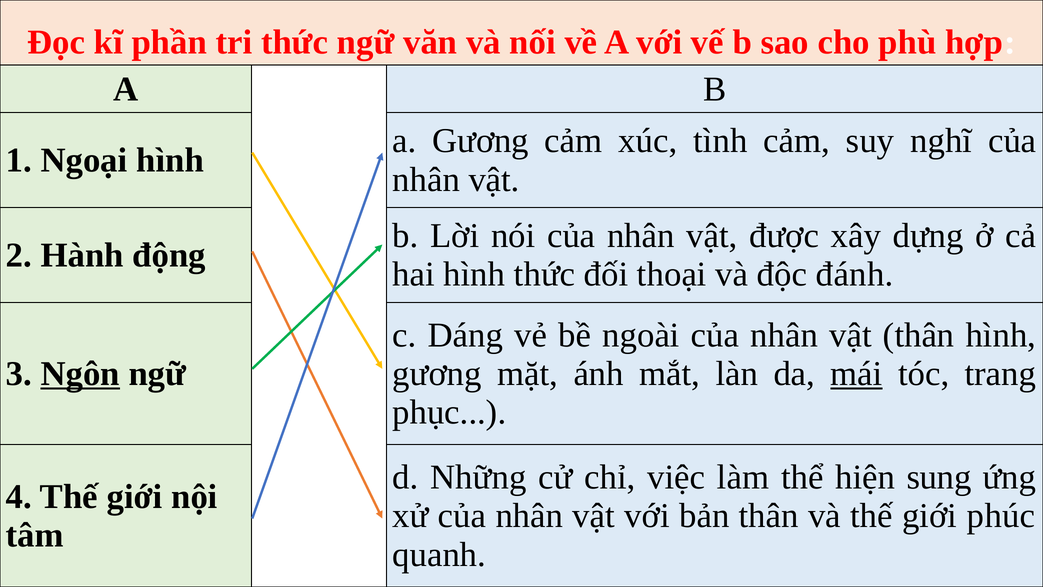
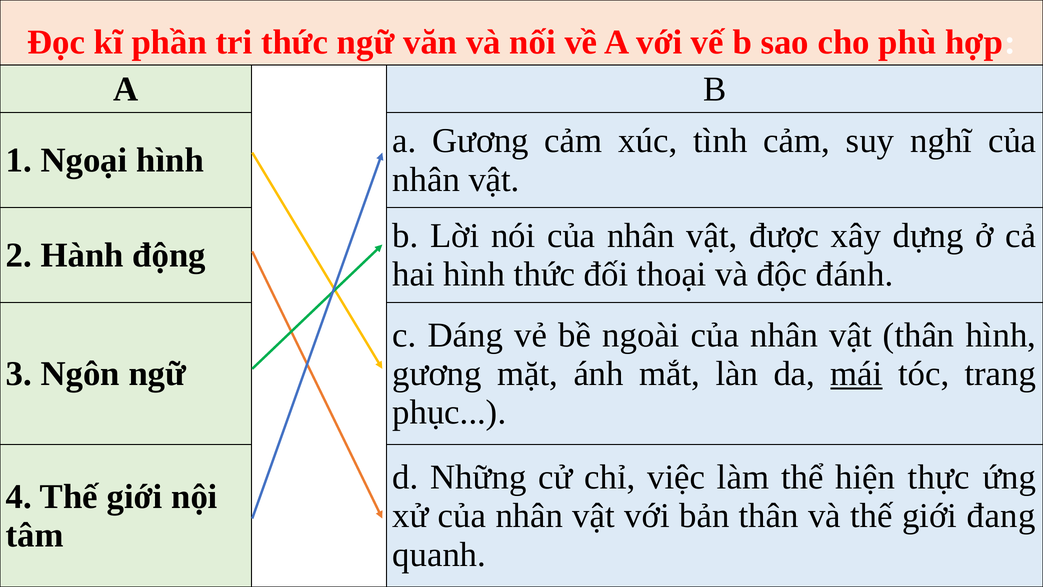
Ngôn underline: present -> none (80, 374)
sung: sung -> thực (939, 477)
phúc: phúc -> đang (1001, 516)
